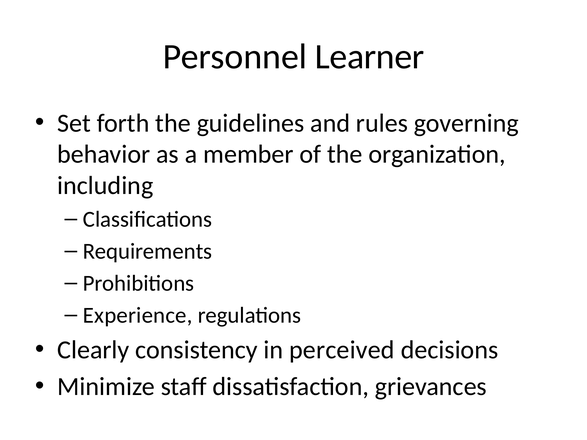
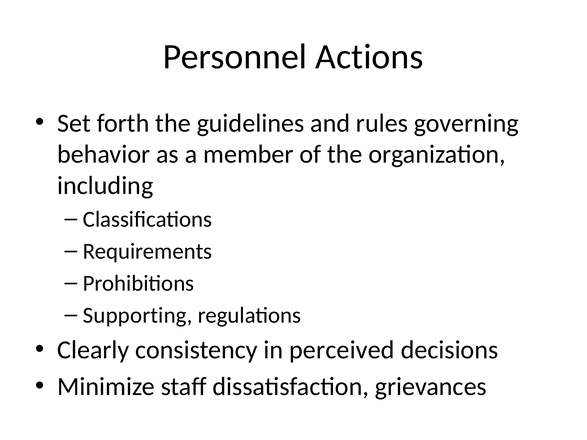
Learner: Learner -> Actions (369, 57)
Experience: Experience -> Supporting (138, 315)
